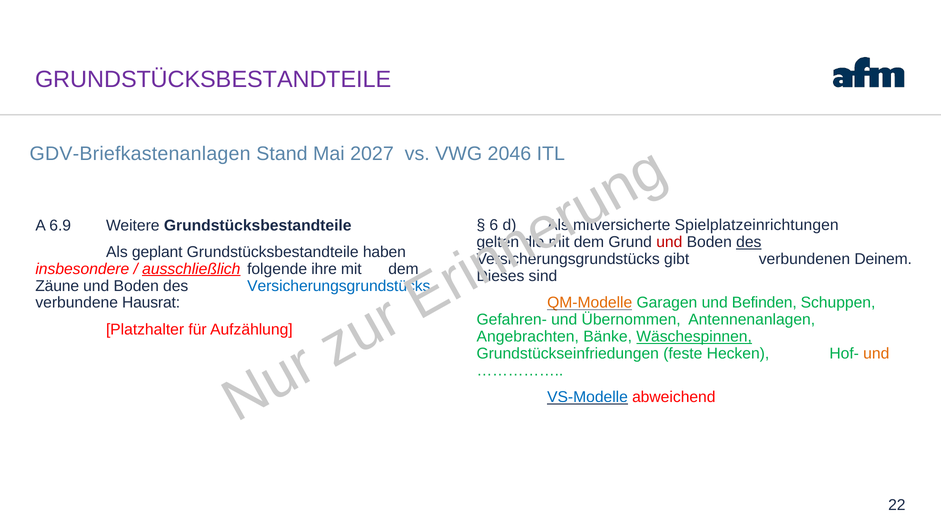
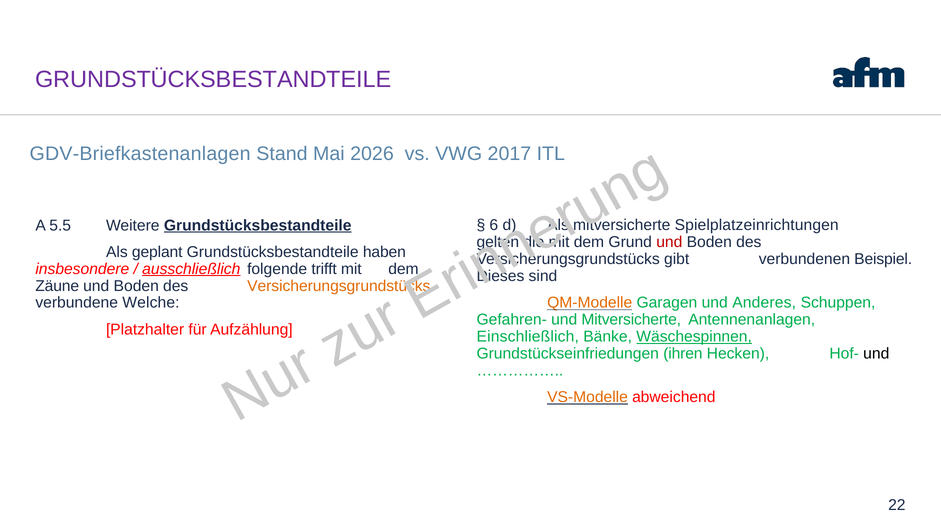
2027: 2027 -> 2026 (372, 154)
2046: 2046 -> 2017 (509, 154)
6.9: 6.9 -> 5.5 (60, 225)
Grundstücksbestandteile underline: none -> present (258, 225)
des underline: present -> none (749, 242)
Deinem: Deinem -> Beispiel (883, 259)
ihre: ihre -> trifft (324, 269)
Versicherungsgrundstücks colour: blue -> orange (339, 286)
Hausrat: Hausrat -> Welche (151, 303)
Befinden: Befinden -> Anderes (764, 303)
und Übernommen: Übernommen -> Mitversicherte (631, 320)
Angebrachten: Angebrachten -> Einschließlich (528, 337)
feste: feste -> ihren (683, 354)
und colour: orange -> black (876, 354)
VS-Modelle colour: blue -> orange (588, 397)
